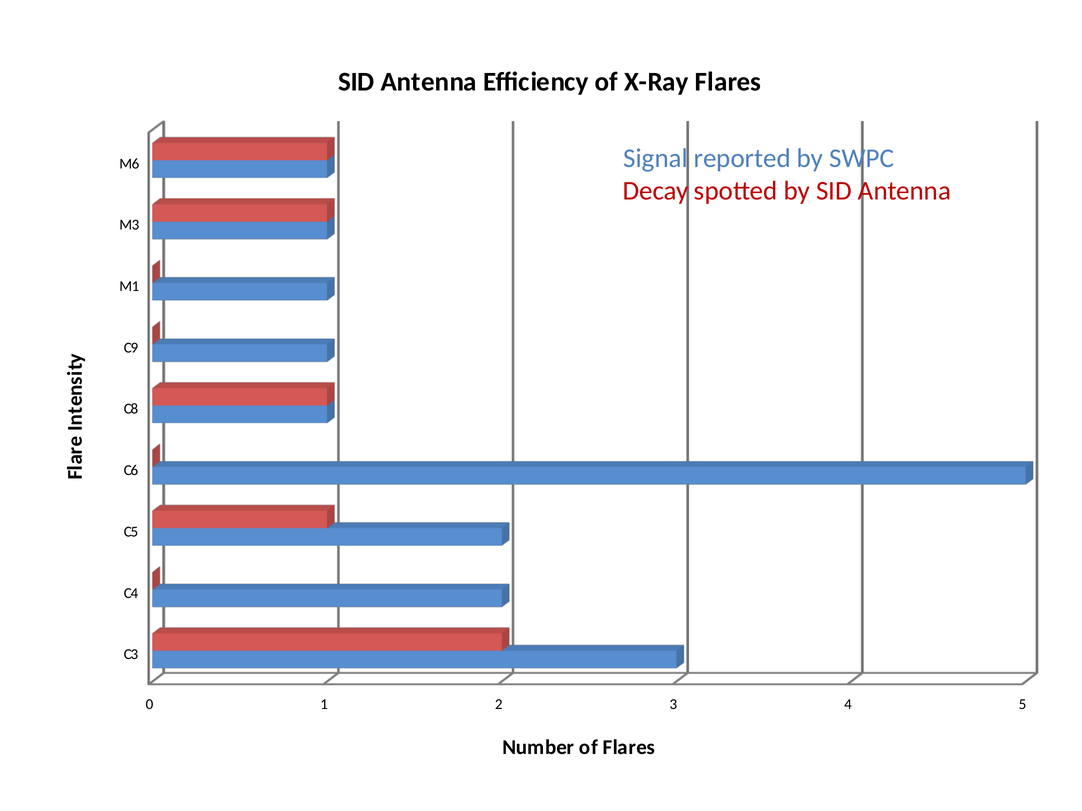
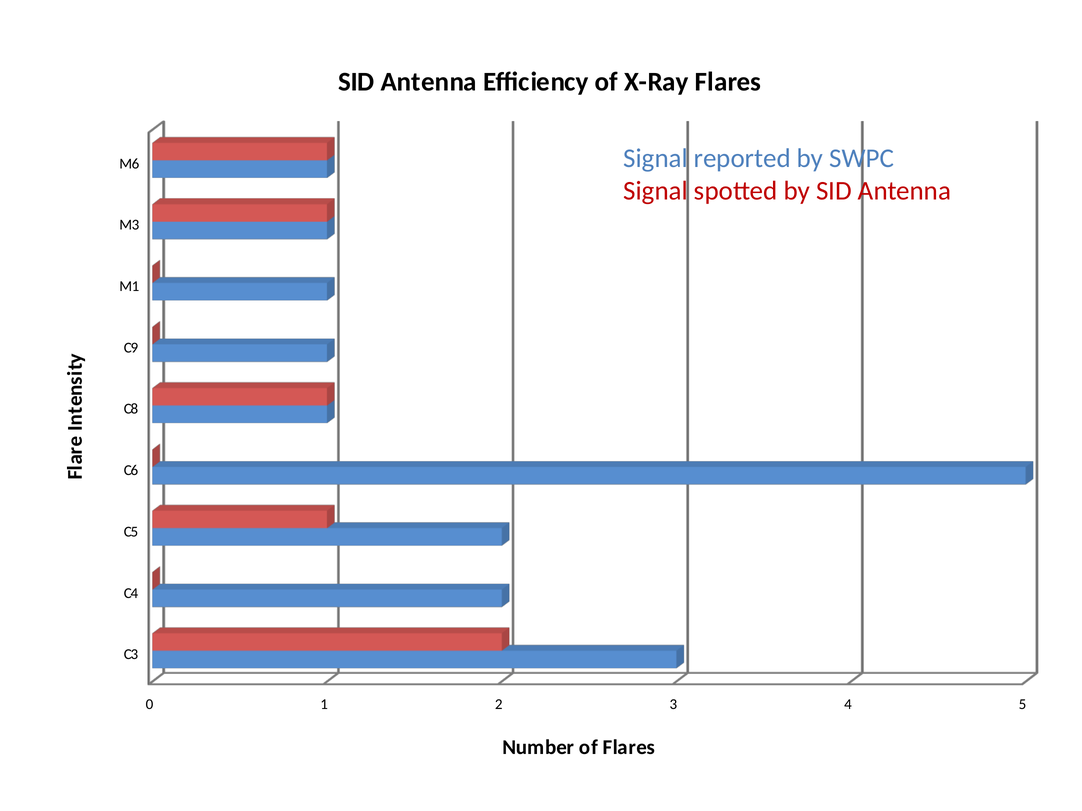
Decay: Decay -> Signal (656, 191)
